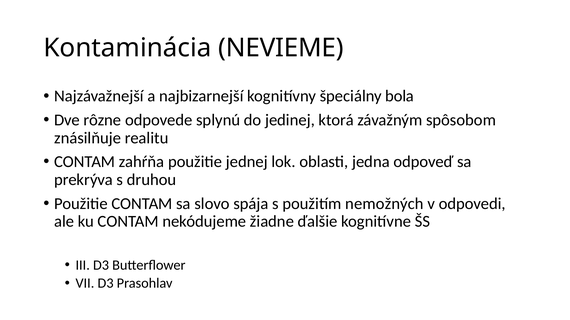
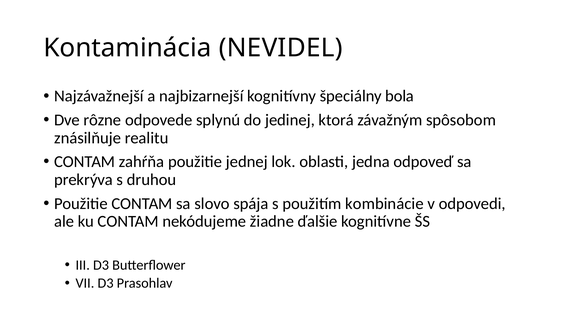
NEVIEME: NEVIEME -> NEVIDEL (281, 48)
nemožných: nemožných -> kombinácie (384, 204)
